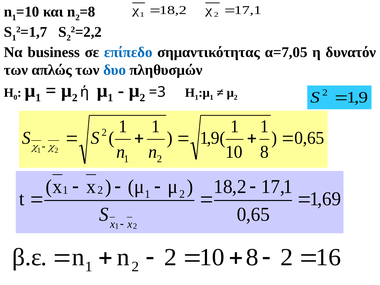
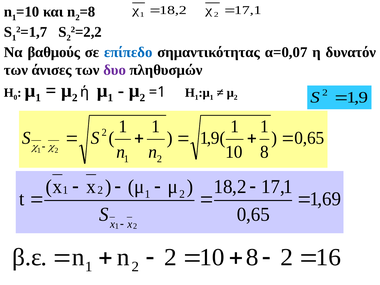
business: business -> βαθμούς (54, 52)
α=7,05: α=7,05 -> α=0,07 (286, 52)
απλώς: απλώς -> άνισες (52, 70)
δυο colour: blue -> purple (115, 70)
=3: =3 -> =1 (157, 92)
